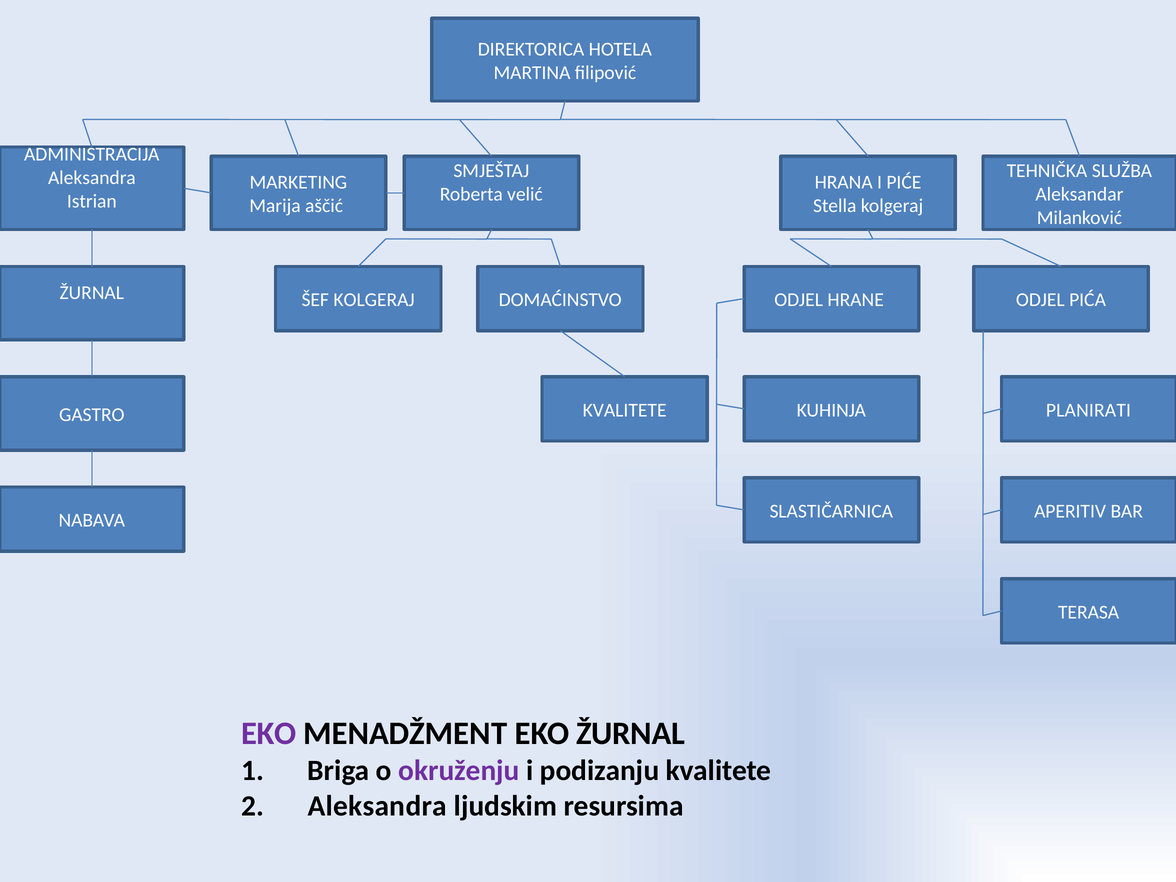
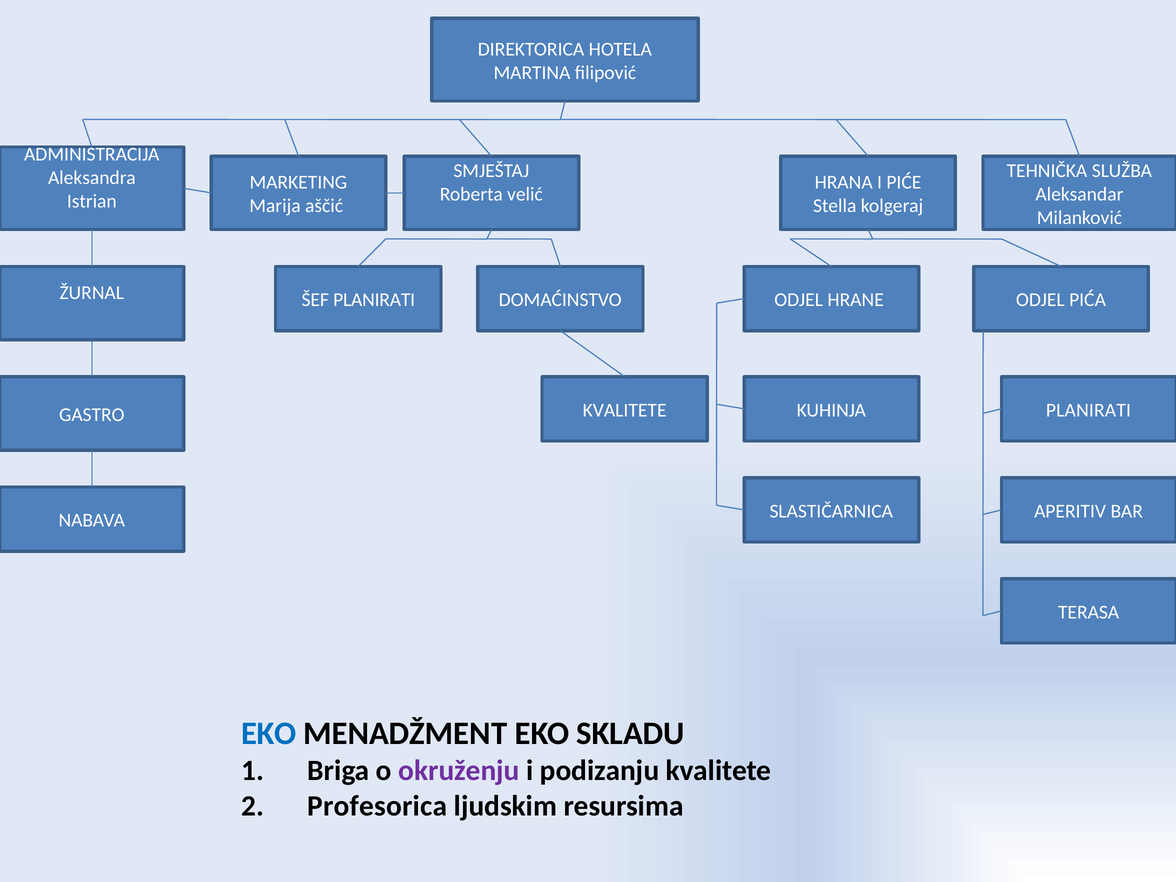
ŠEF KOLGERAJ: KOLGERAJ -> PLANIRATI (374, 300)
EKO colour: purple -> blue (269, 734)
EKO ŽURNAL: ŽURNAL -> SKLADU (630, 734)
Aleksandra: Aleksandra -> Profesorica (377, 806)
